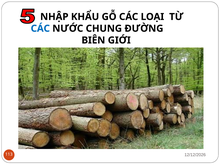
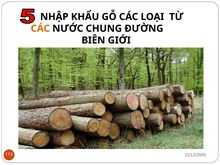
CÁC colour: blue -> orange (40, 28)
